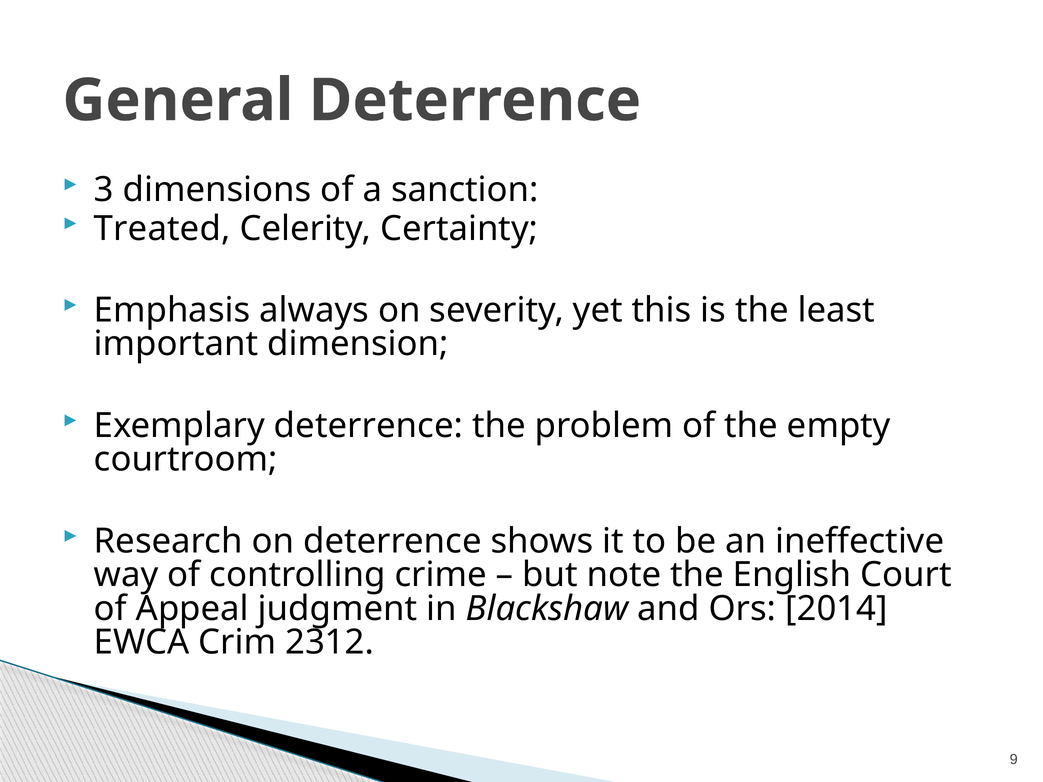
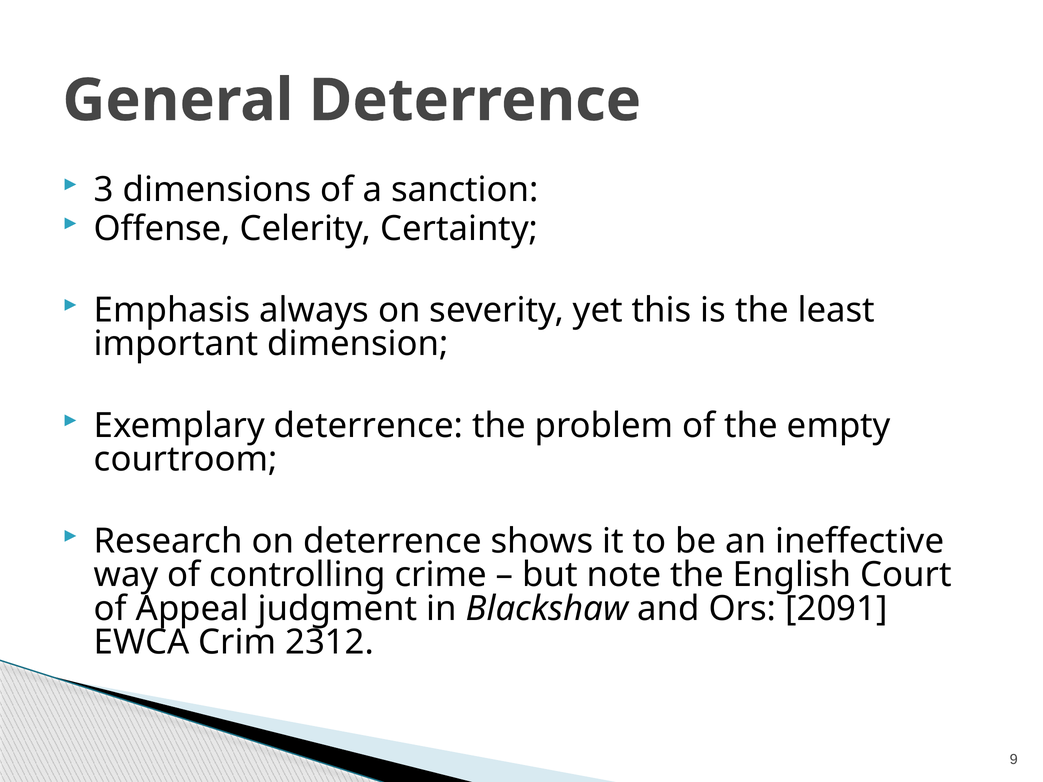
Treated: Treated -> Offense (162, 229)
2014: 2014 -> 2091 (836, 609)
